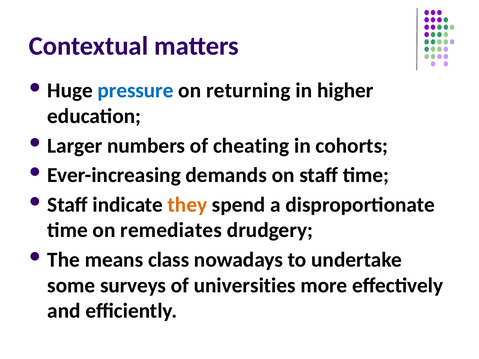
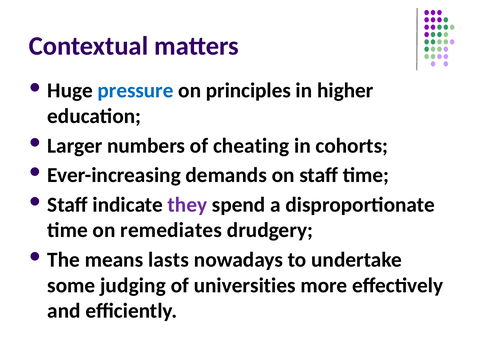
returning: returning -> principles (248, 91)
they colour: orange -> purple (187, 205)
class: class -> lasts (168, 260)
surveys: surveys -> judging (133, 286)
